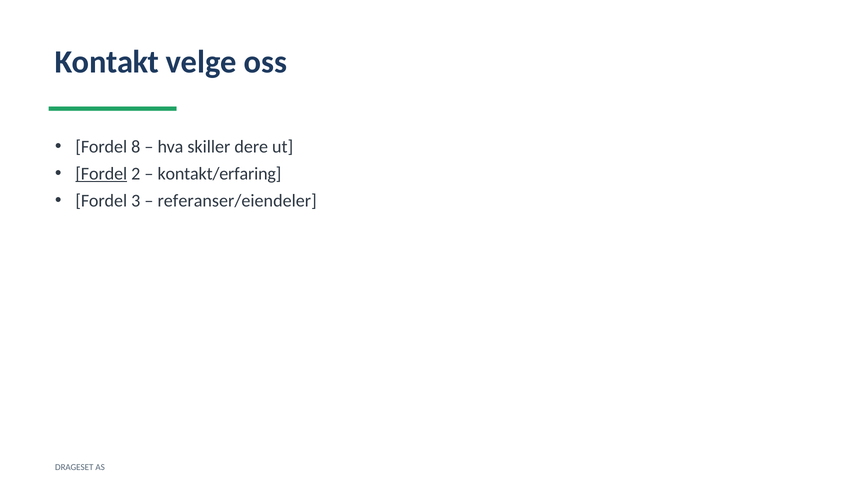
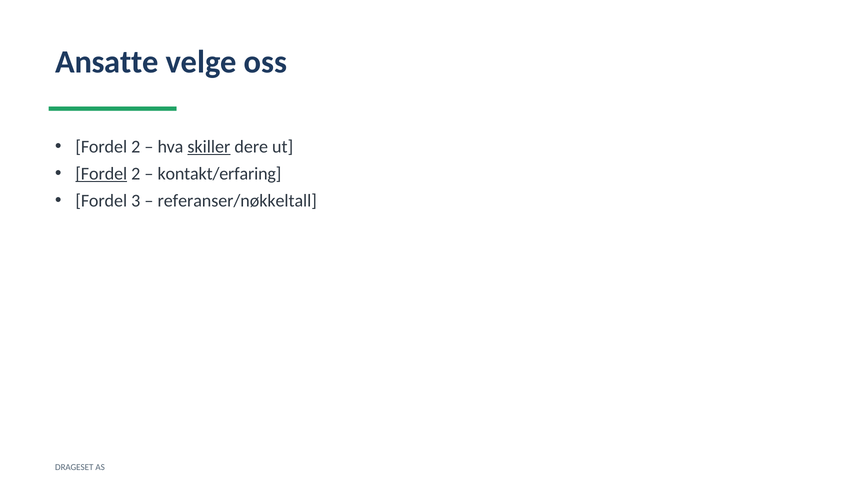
Kontakt: Kontakt -> Ansatte (107, 62)
8: 8 -> 2 (136, 147)
skiller underline: none -> present (209, 147)
referanser/eiendeler: referanser/eiendeler -> referanser/nøkkeltall (237, 201)
